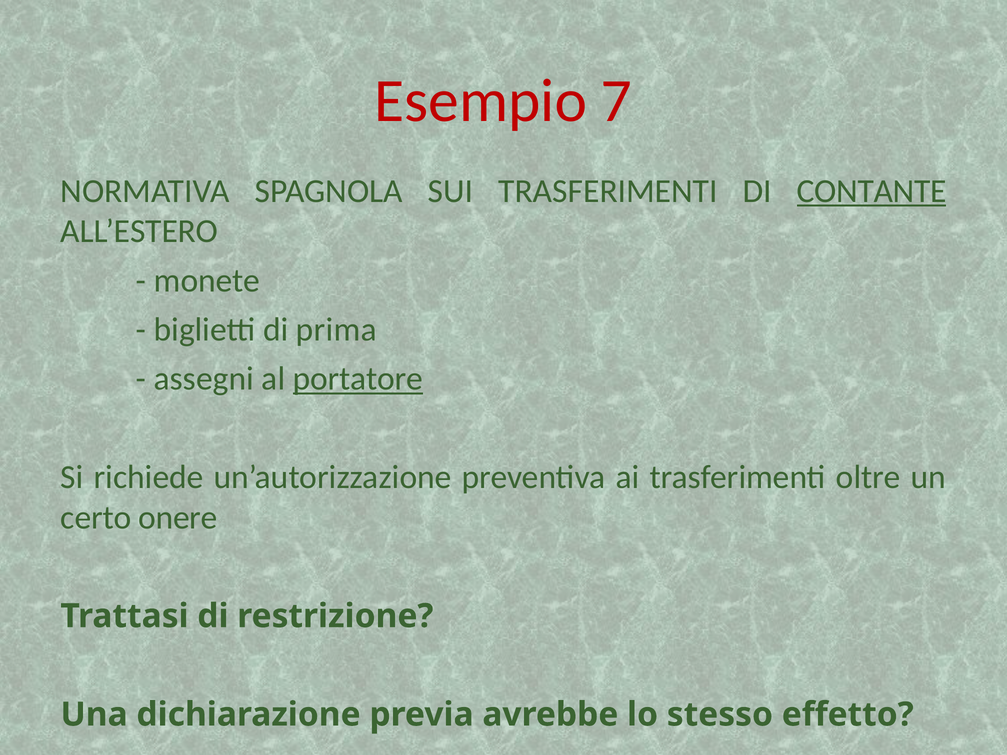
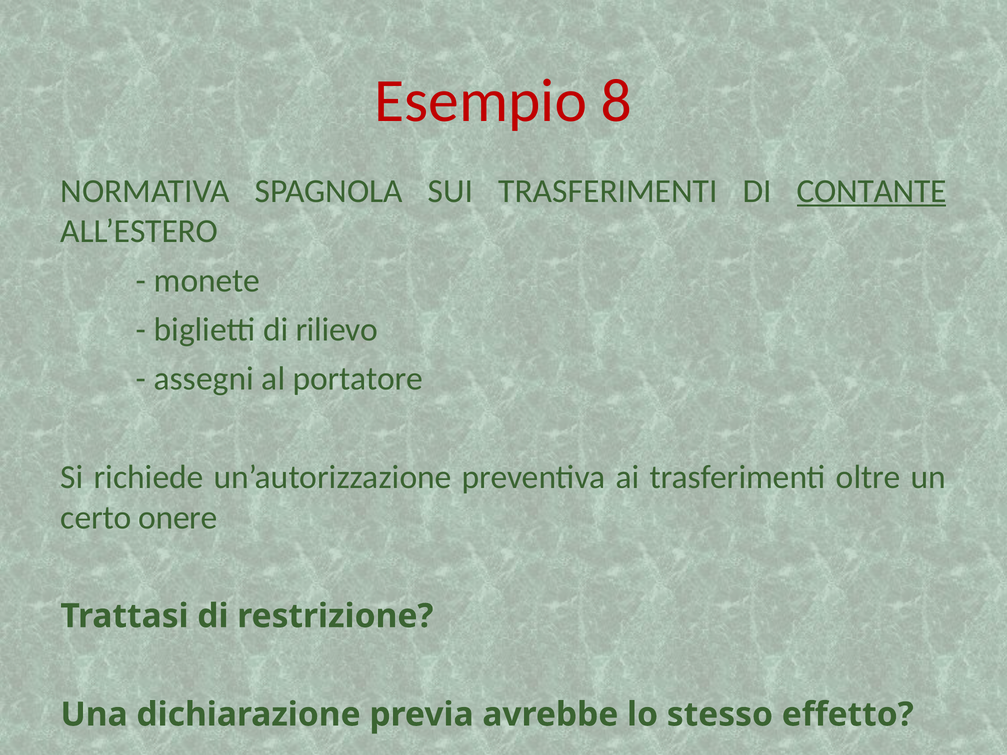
7: 7 -> 8 (617, 101)
prima: prima -> rilievo (337, 330)
portatore underline: present -> none (358, 379)
